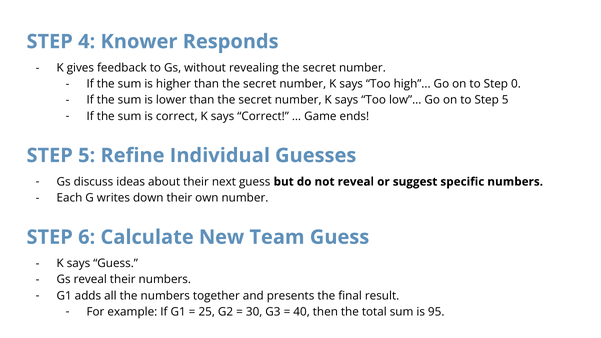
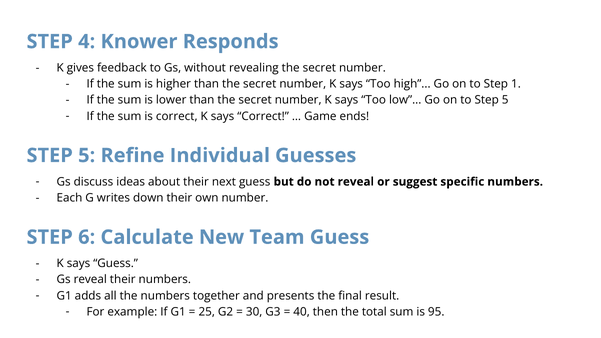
0: 0 -> 1 (516, 84)
